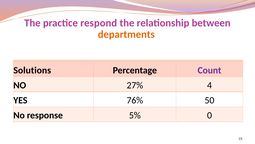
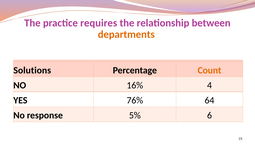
respond: respond -> requires (99, 23)
Count colour: purple -> orange (209, 70)
27%: 27% -> 16% (135, 85)
50: 50 -> 64 (209, 100)
0: 0 -> 6 (209, 115)
